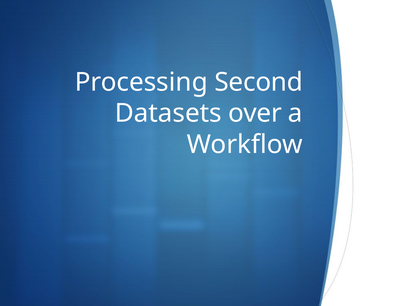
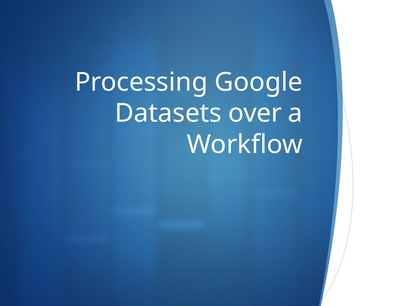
Second: Second -> Google (259, 82)
